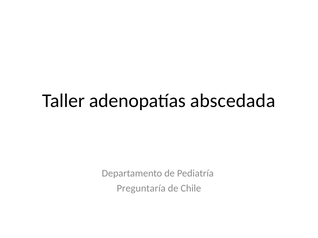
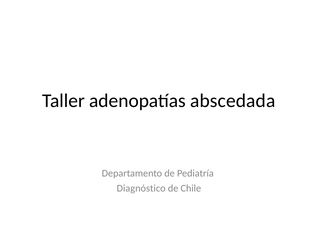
Preguntaría: Preguntaría -> Diagnóstico (141, 189)
